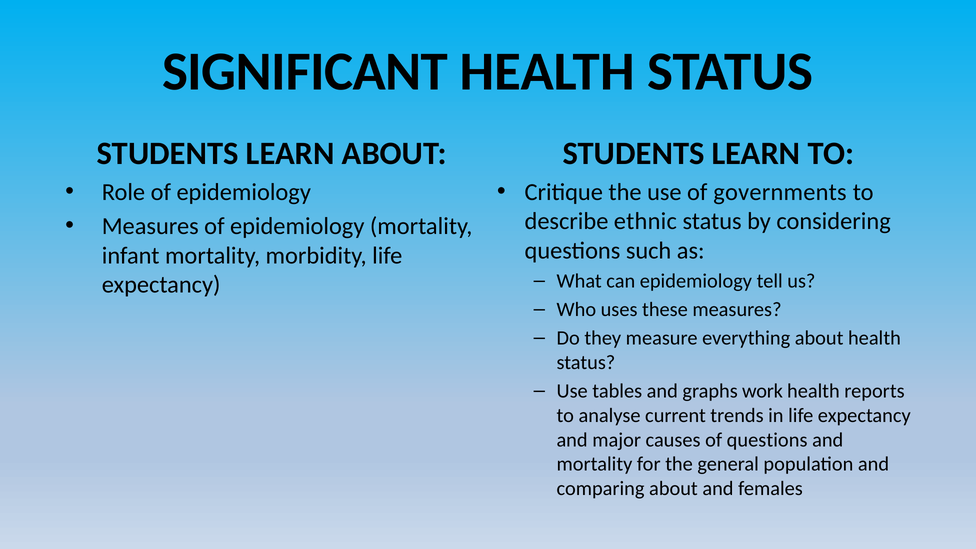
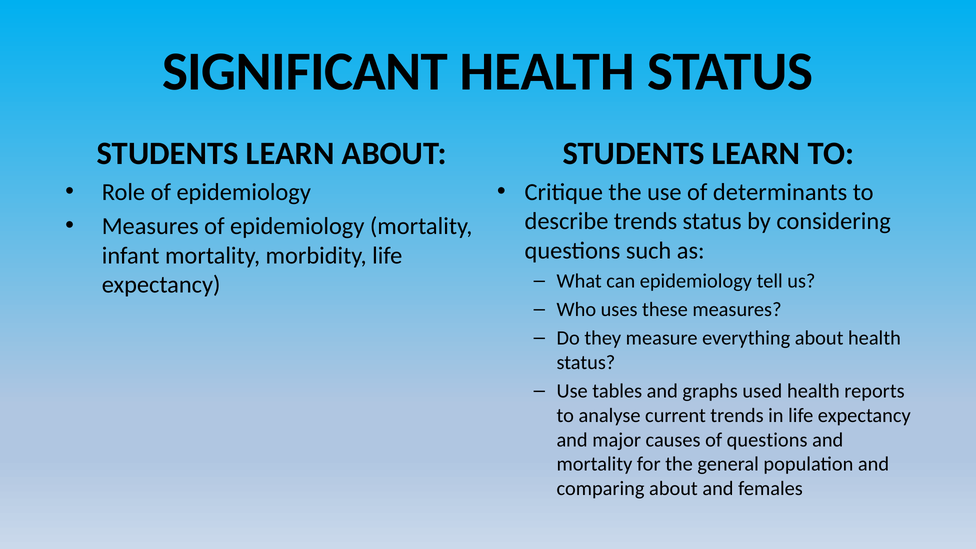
governments: governments -> determinants (780, 192)
describe ethnic: ethnic -> trends (646, 221)
work: work -> used (762, 391)
